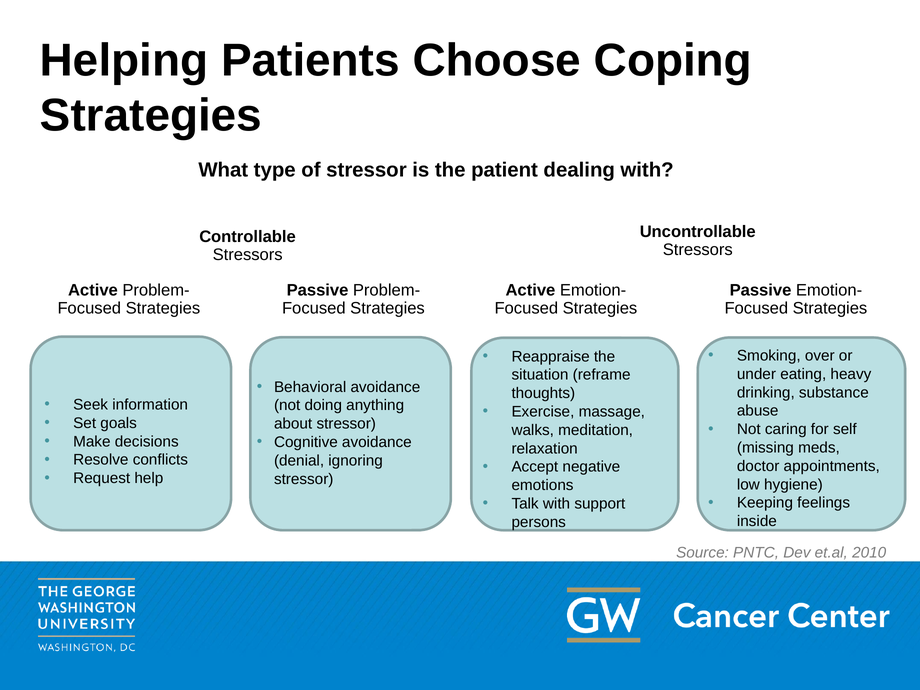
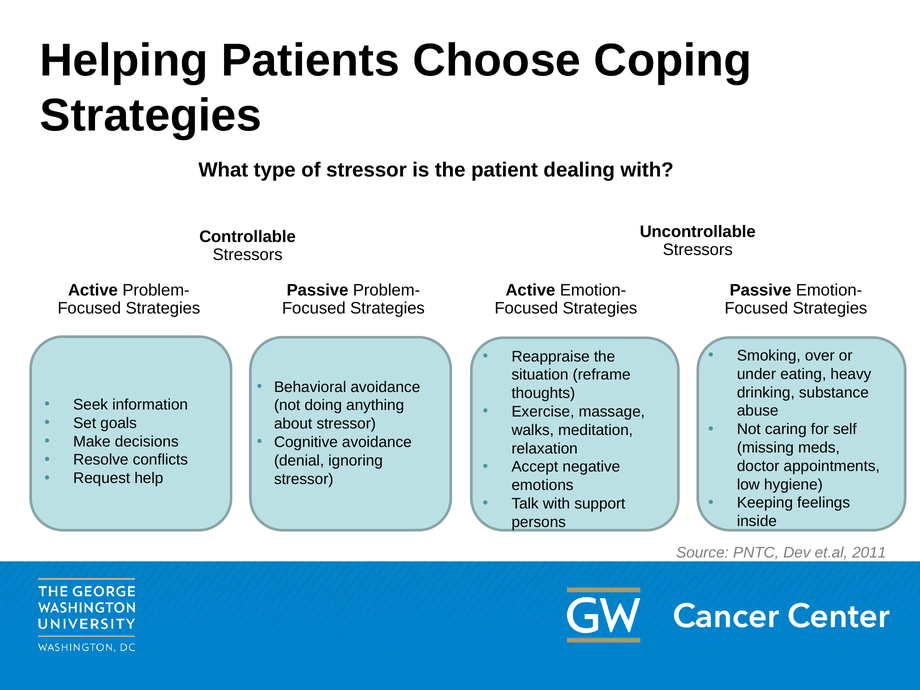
2010: 2010 -> 2011 (869, 553)
